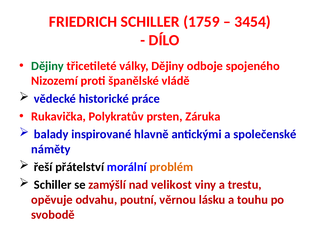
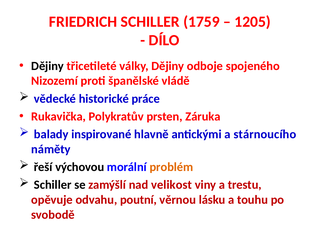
3454: 3454 -> 1205 (253, 22)
Dějiny colour: green -> black (48, 66)
společenské: společenské -> stárnoucího (265, 134)
přátelství: přátelství -> výchovou (80, 167)
